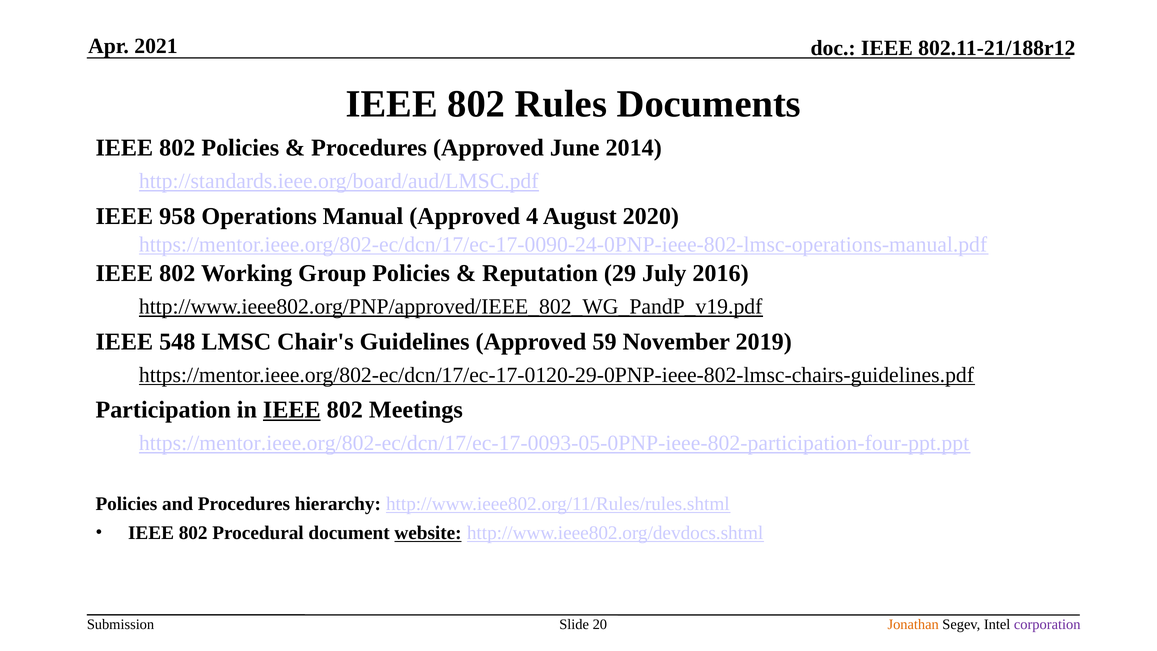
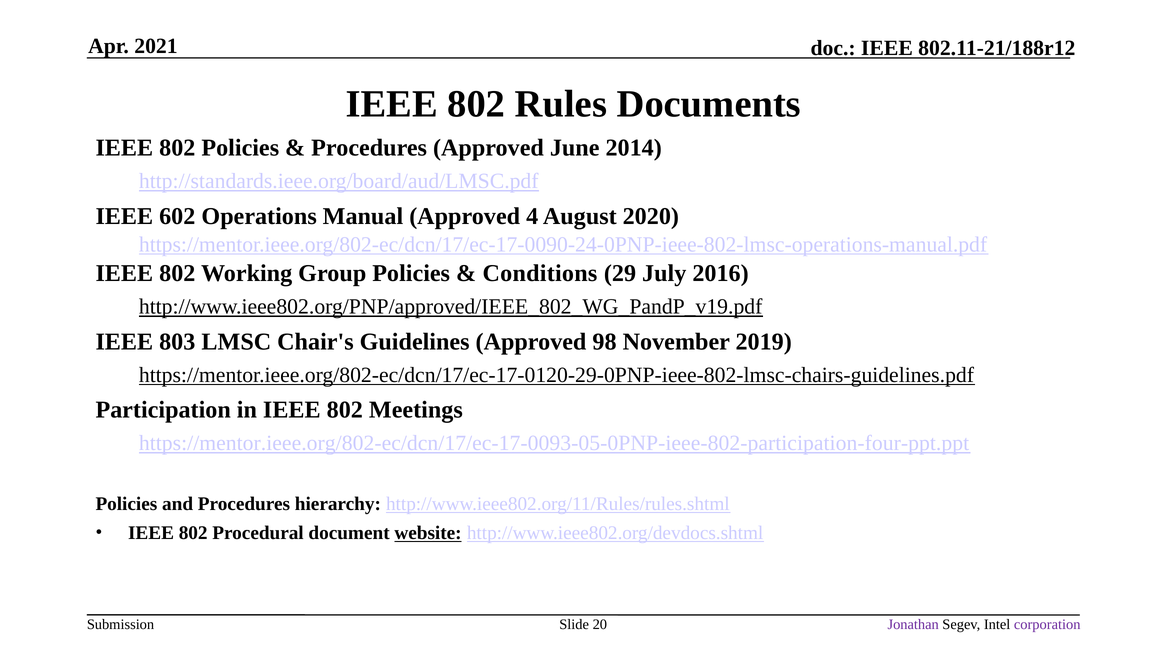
958: 958 -> 602 (177, 216)
Reputation: Reputation -> Conditions (540, 273)
548: 548 -> 803 (177, 341)
59: 59 -> 98 (605, 341)
IEEE underline: present -> none (292, 410)
Jonathan colour: orange -> purple (913, 624)
